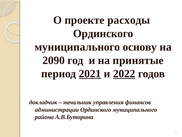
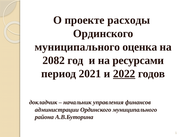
основу: основу -> оценка (140, 47)
2090: 2090 -> 2082 (54, 60)
принятые: принятые -> ресурсами (138, 60)
2021 underline: present -> none (90, 73)
